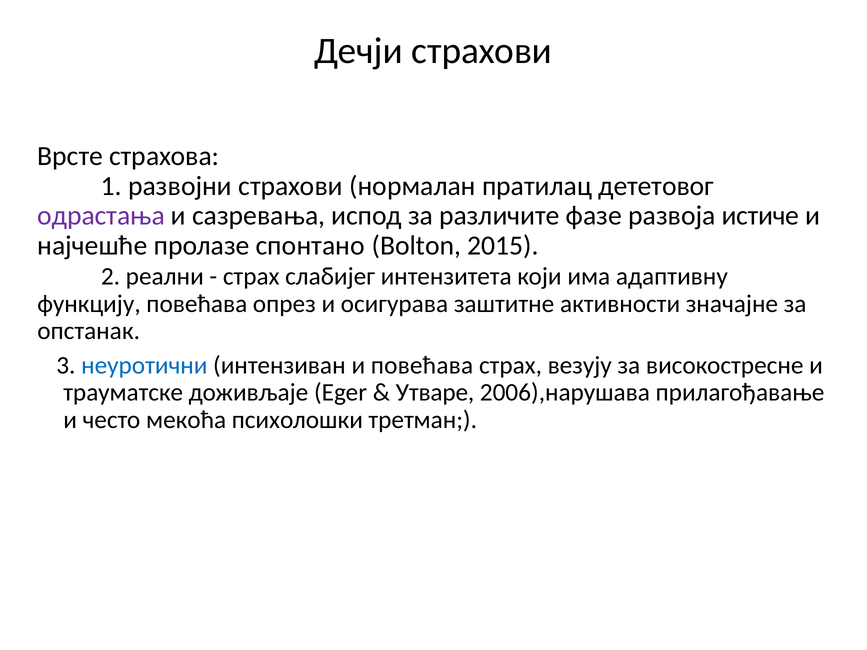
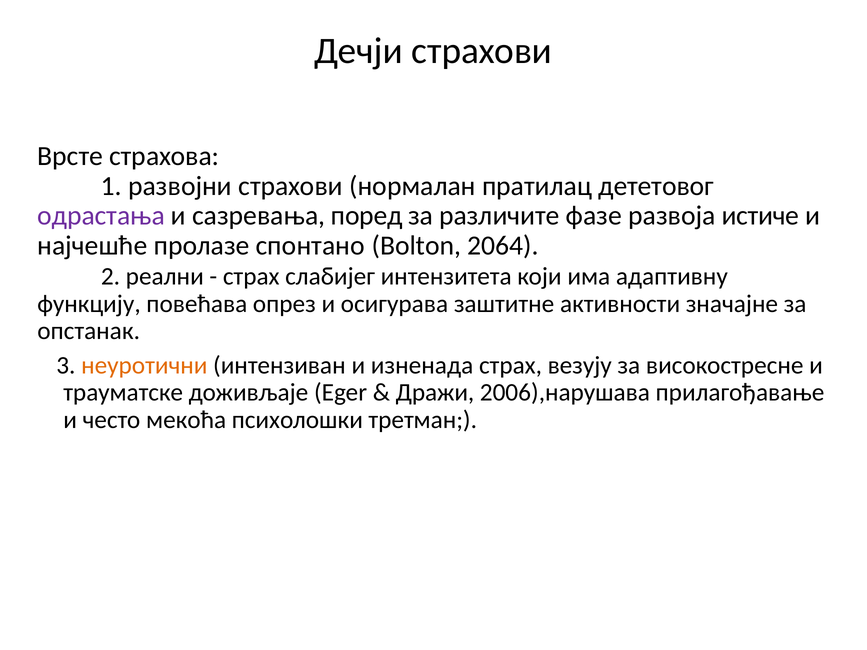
испод: испод -> поред (367, 216)
2015: 2015 -> 2064 (503, 246)
неуротични colour: blue -> orange (144, 365)
и повећава: повећава -> изненада (422, 365)
Утваре: Утваре -> Дражи (435, 393)
